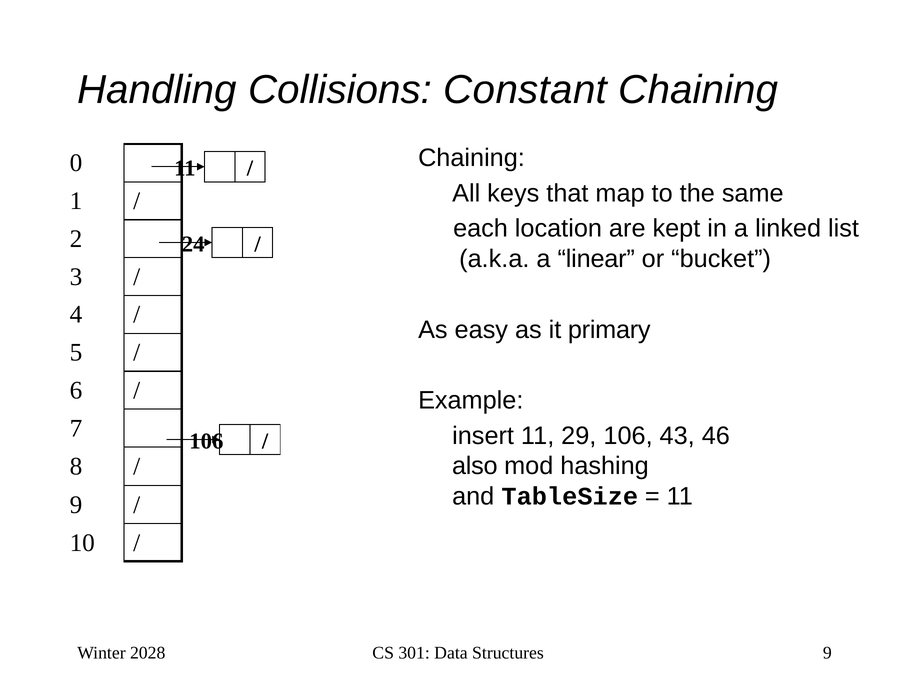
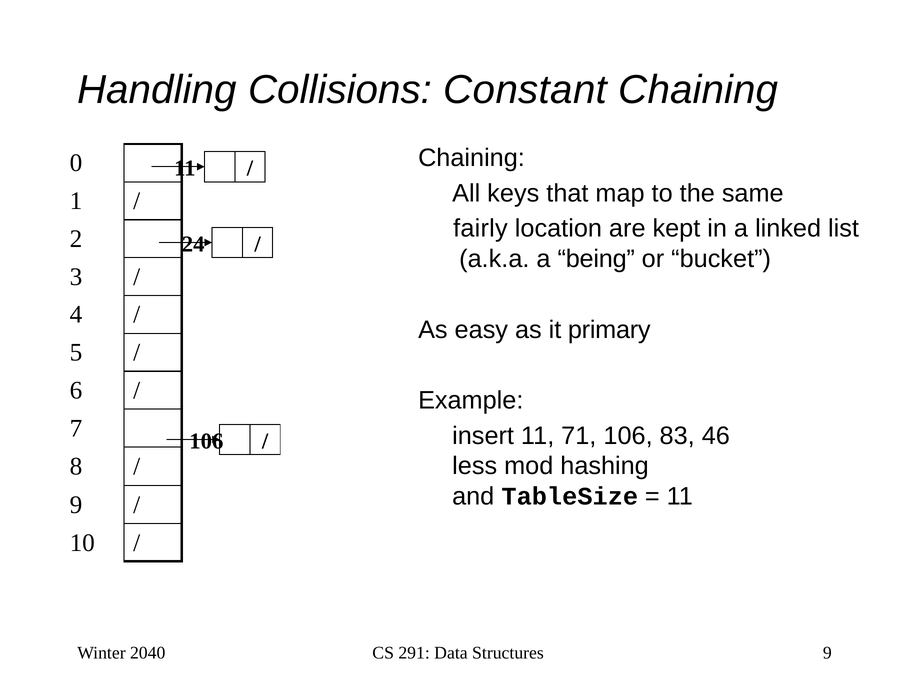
each: each -> fairly (480, 229)
linear: linear -> being (596, 259)
29: 29 -> 71 (579, 436)
43: 43 -> 83 (677, 436)
also: also -> less (475, 466)
2028: 2028 -> 2040 (148, 653)
301: 301 -> 291 (414, 653)
